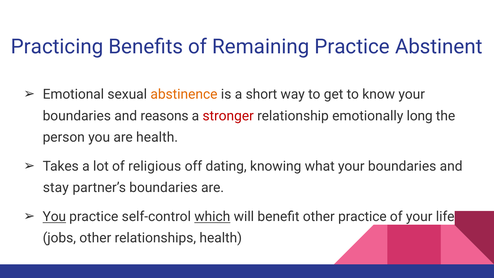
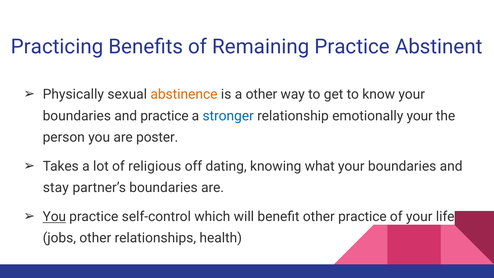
Emotional: Emotional -> Physically (73, 94)
a short: short -> other (261, 94)
and reasons: reasons -> practice (164, 116)
stronger colour: red -> blue (228, 116)
emotionally long: long -> your (420, 116)
are health: health -> poster (157, 137)
which underline: present -> none (212, 217)
